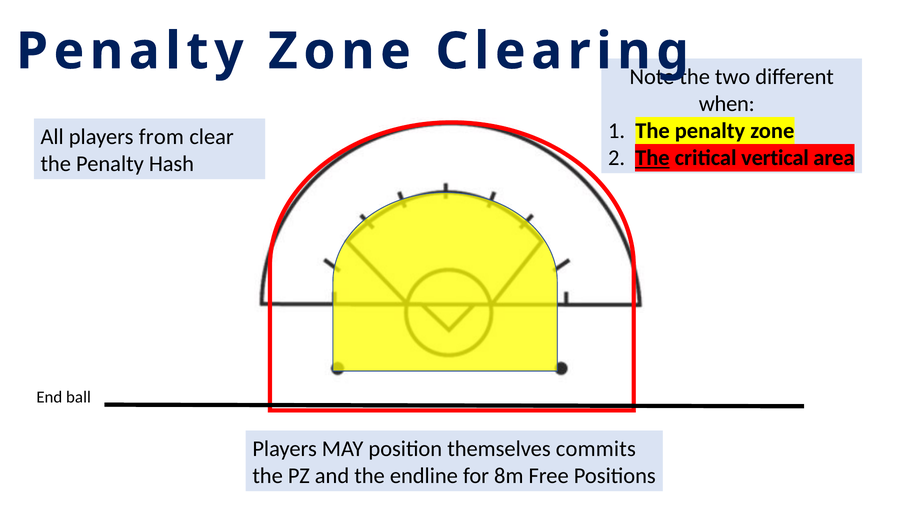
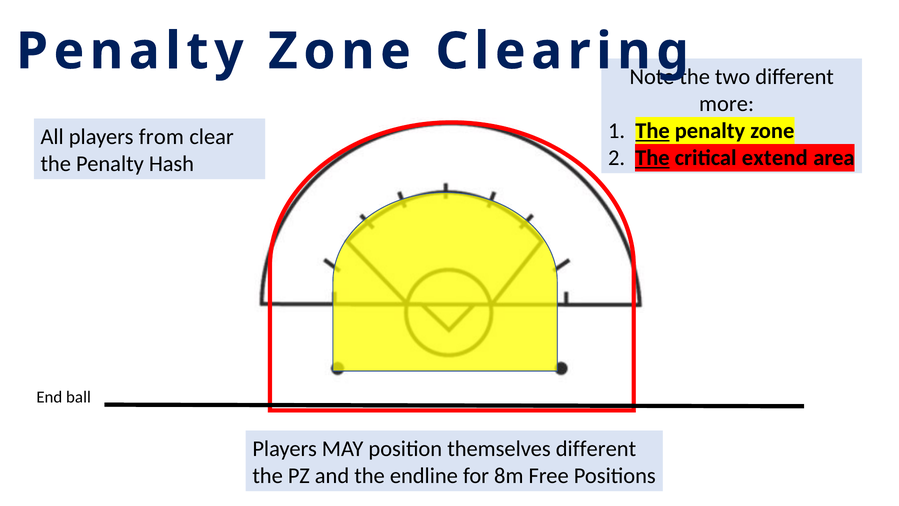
when: when -> more (727, 104)
The underline: none -> present (653, 131)
vertical: vertical -> extend (775, 158)
themselves commits: commits -> different (596, 449)
